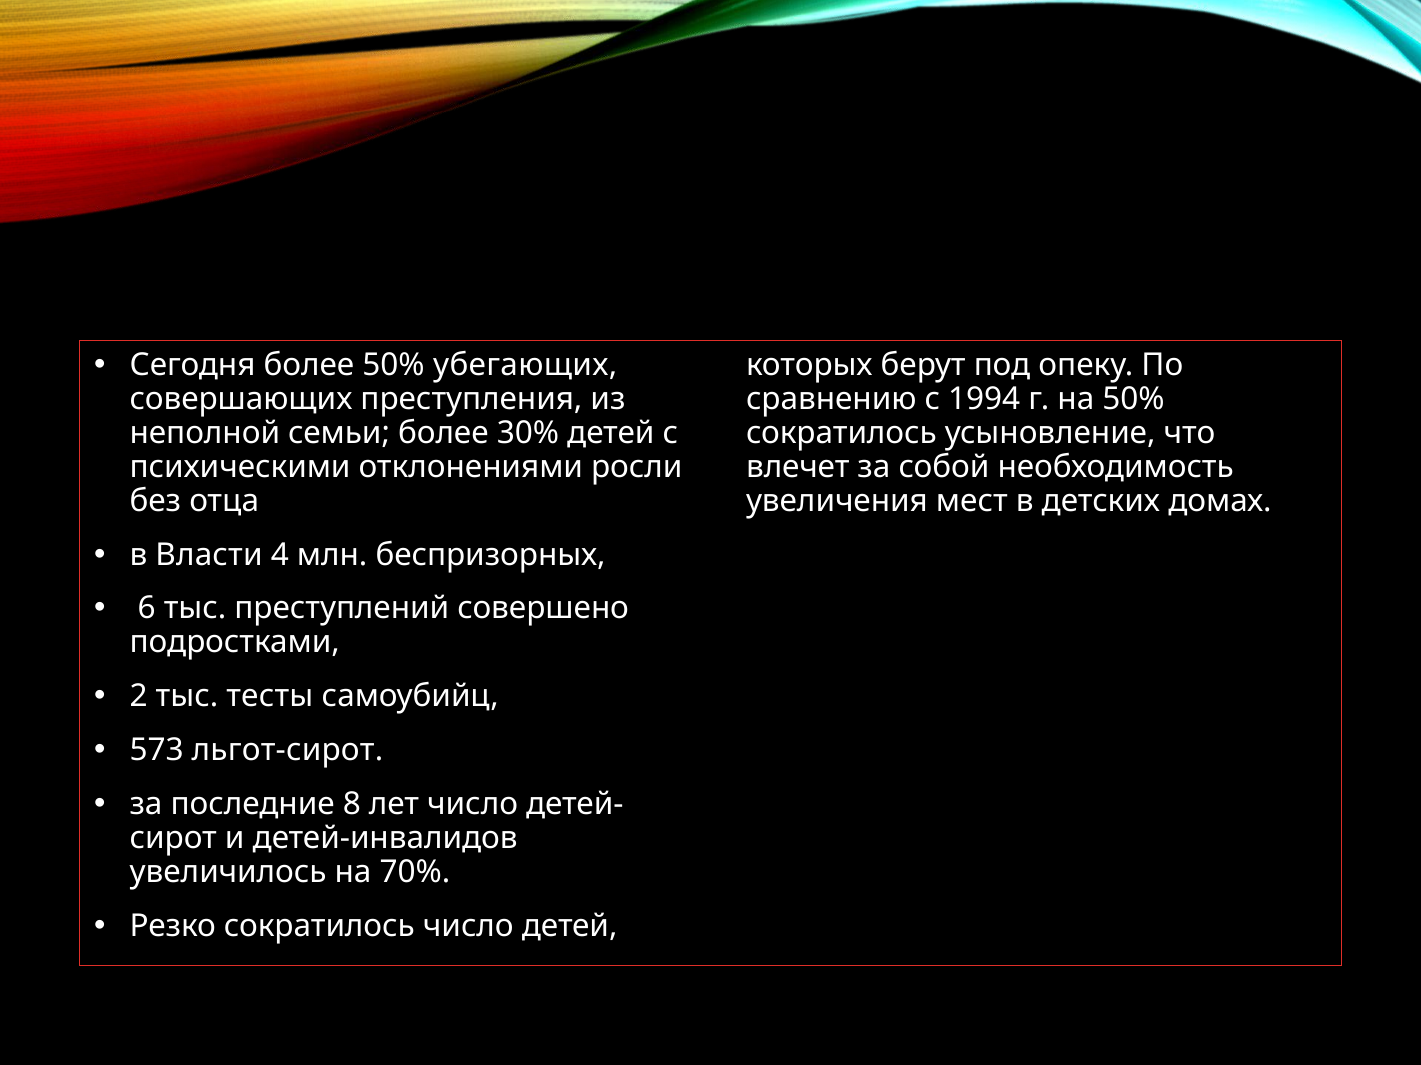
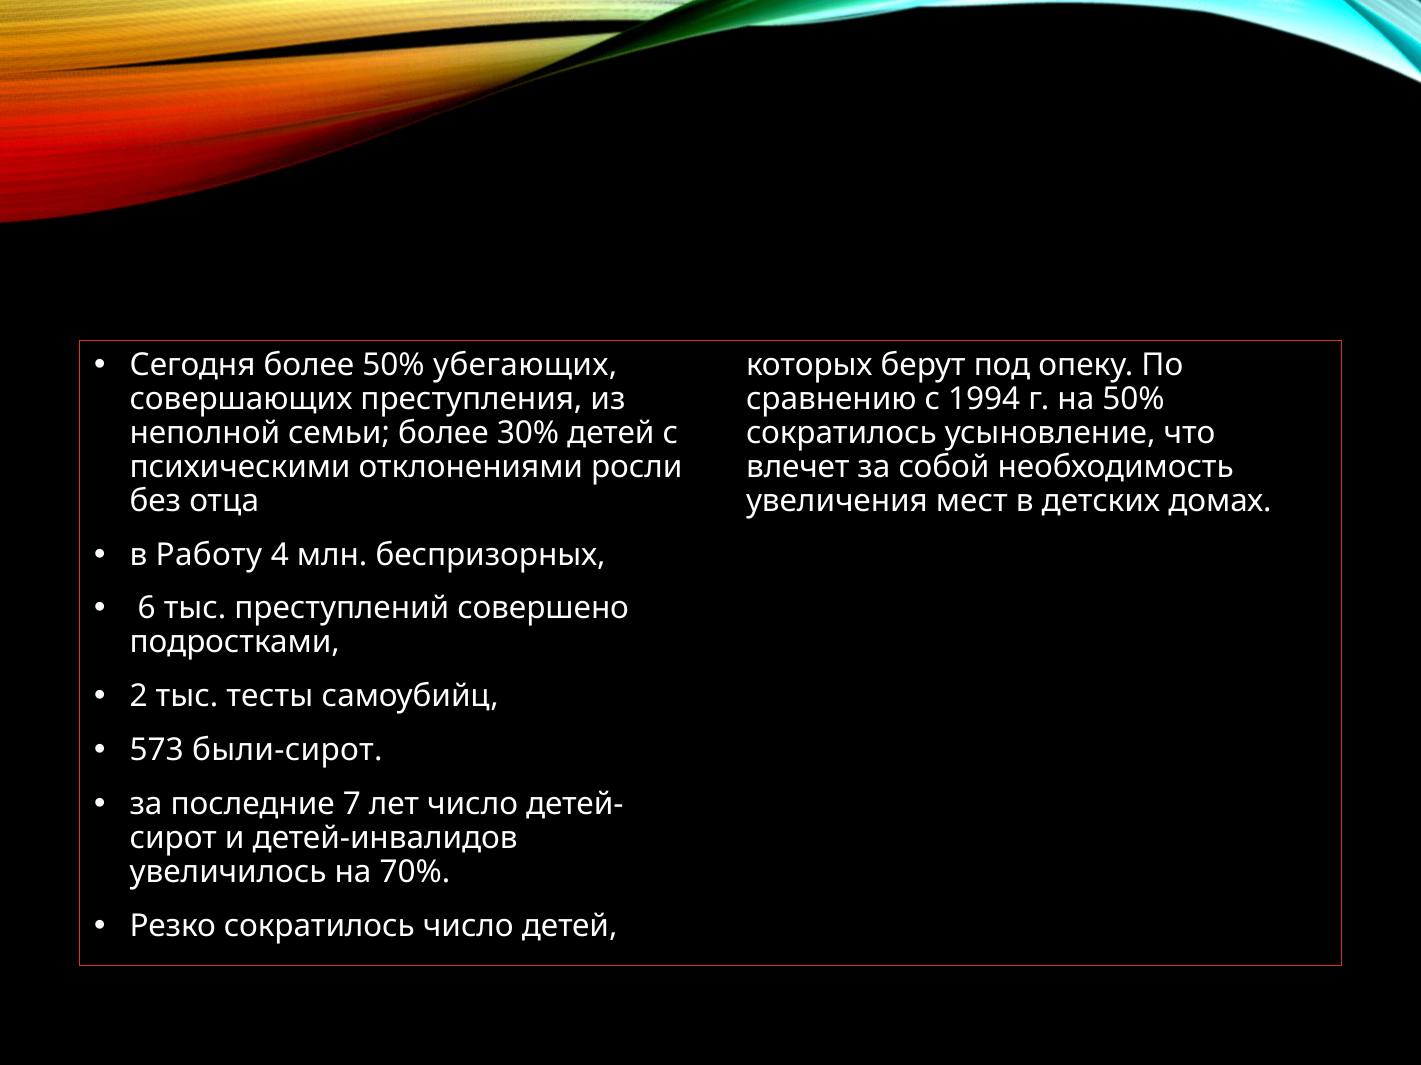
Власти: Власти -> Работу (209, 555)
льгот-сирот: льгот-сирот -> были-сирот (287, 751)
8: 8 -> 7 (352, 804)
